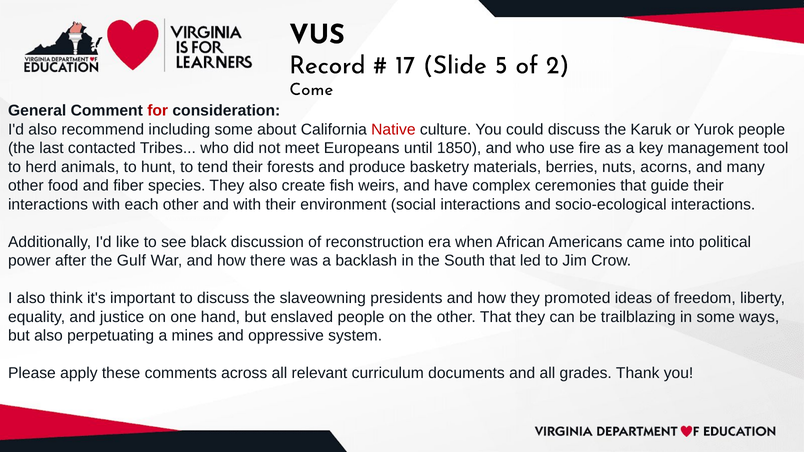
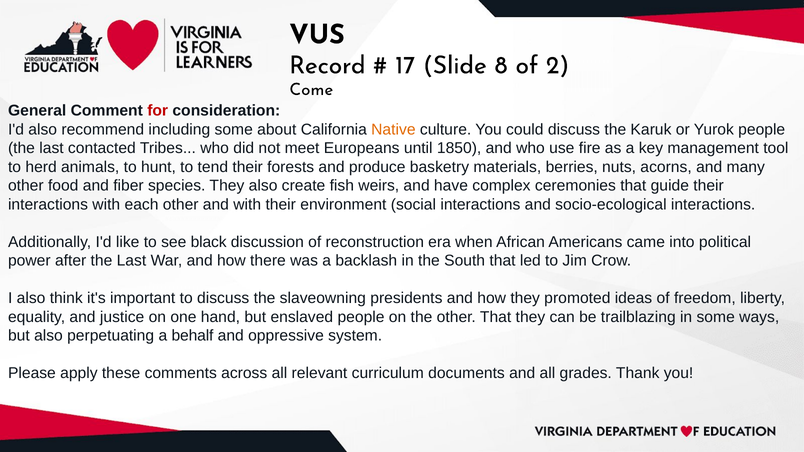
5: 5 -> 8 (501, 65)
Native colour: red -> orange (393, 130)
after the Gulf: Gulf -> Last (131, 261)
mines: mines -> behalf (192, 336)
